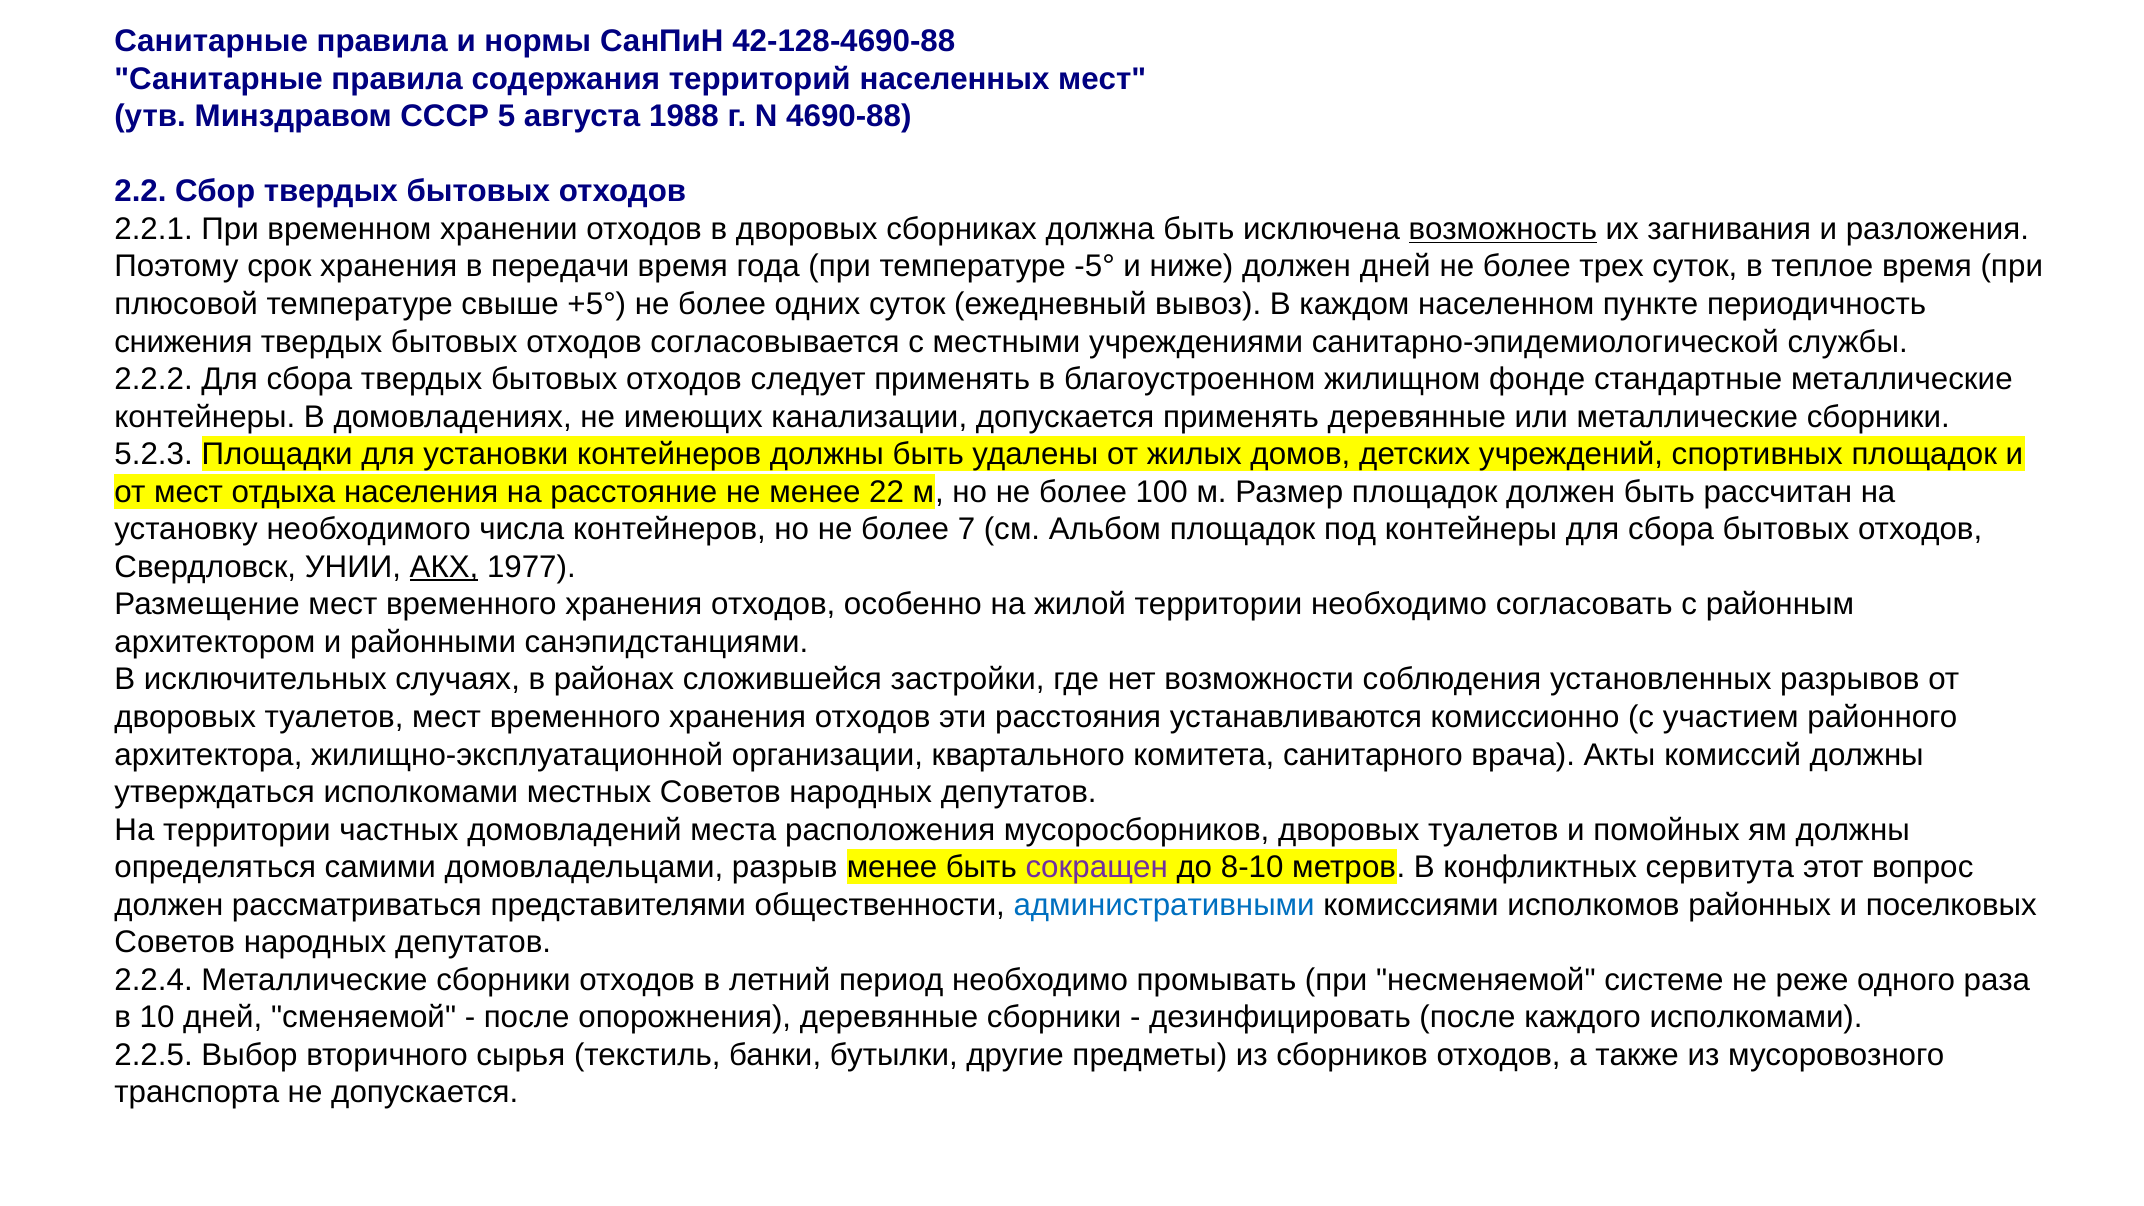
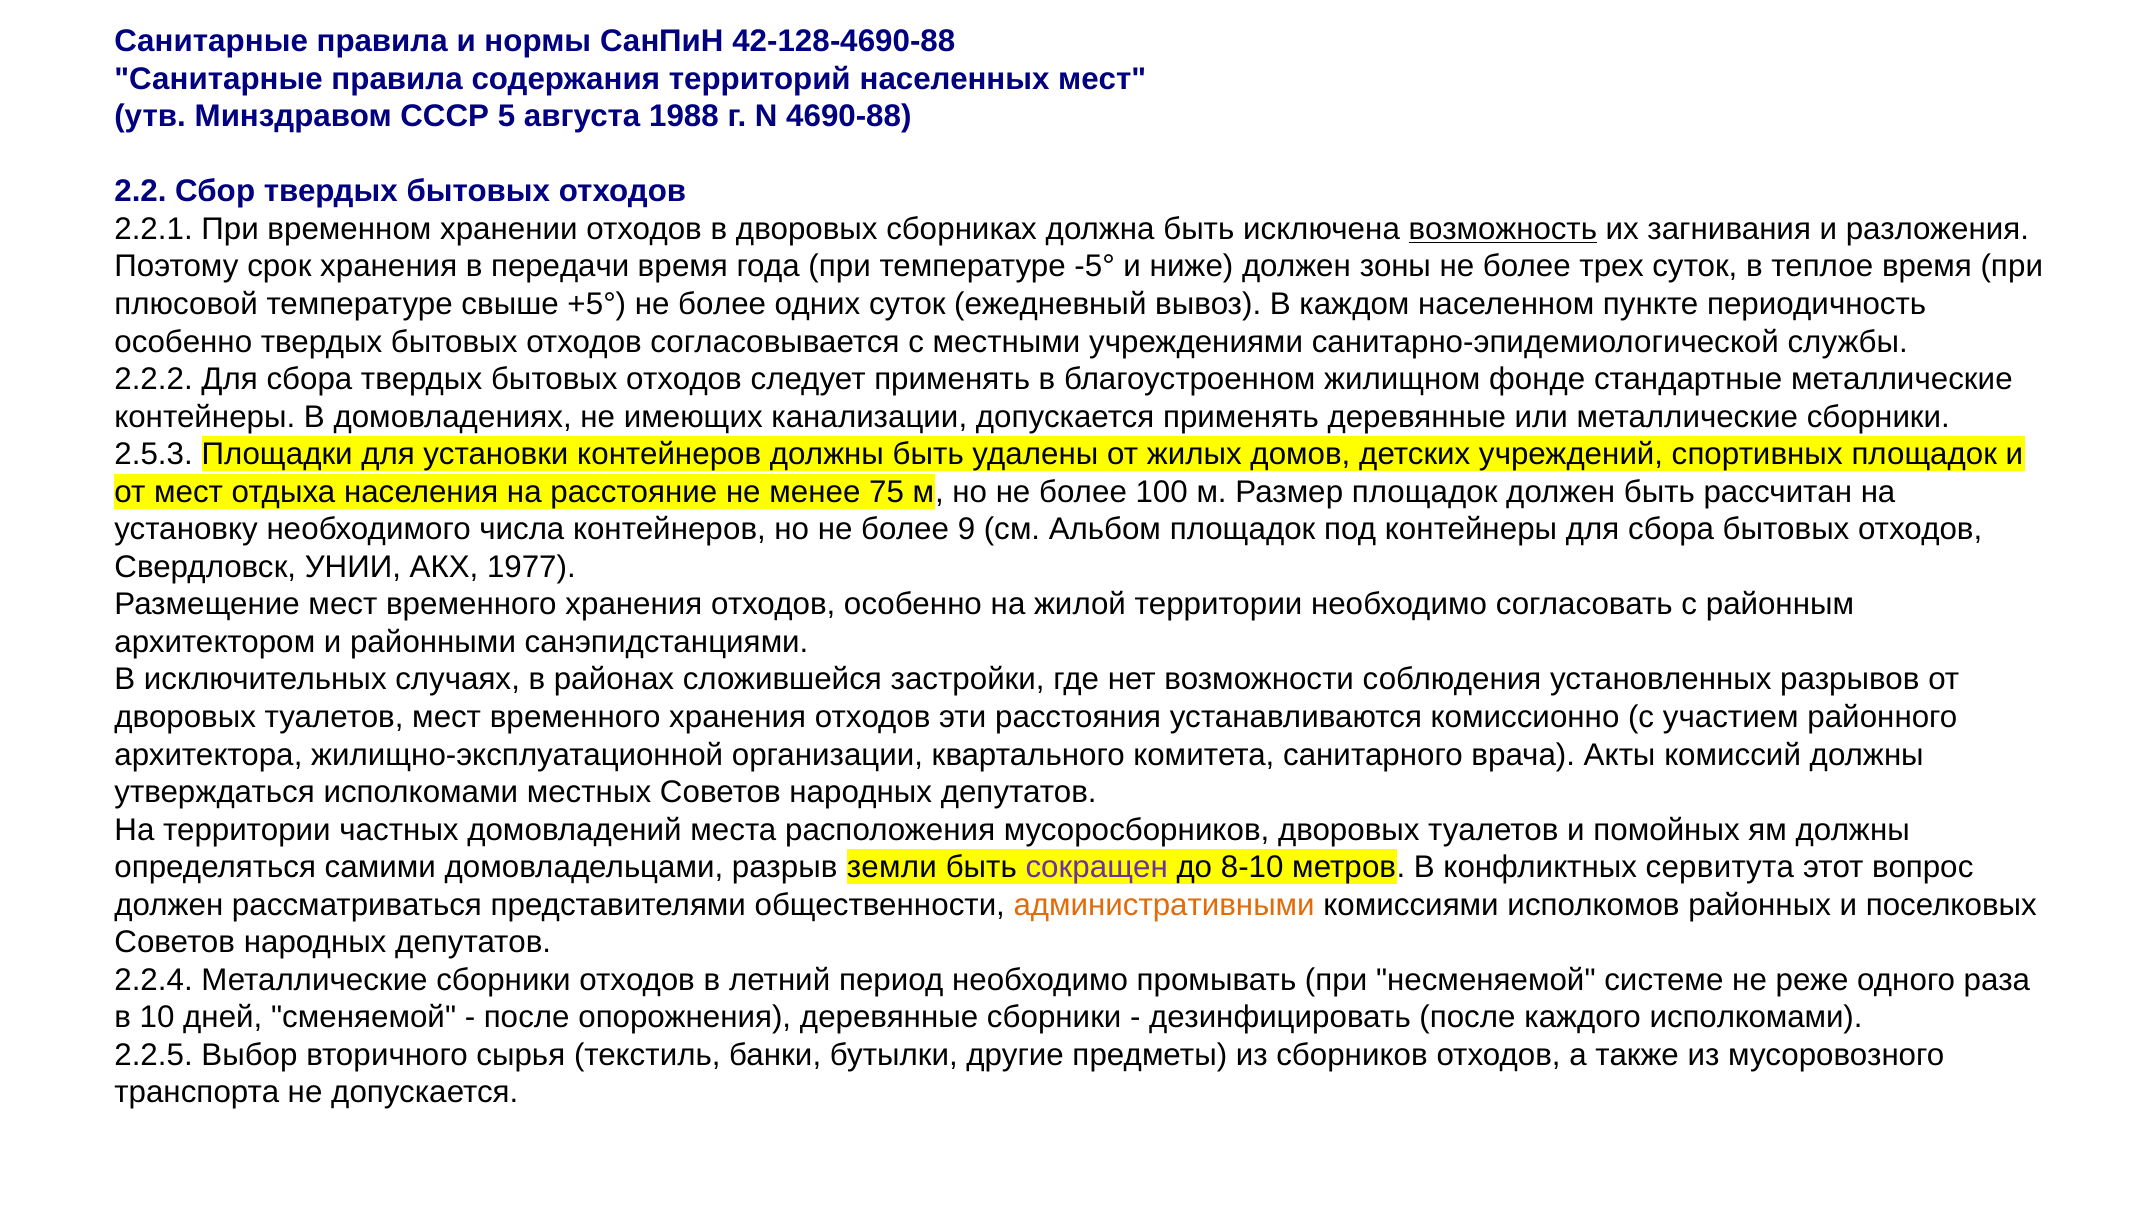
должен дней: дней -> зоны (1395, 267)
снижения: снижения -> особенно (183, 342)
5.2.3: 5.2.3 -> 2.5.3 (154, 454)
22: 22 -> 75 (887, 492)
7: 7 -> 9 (967, 529)
АКХ underline: present -> none (444, 567)
разрыв менее: менее -> земли (892, 867)
административными colour: blue -> orange (1164, 905)
